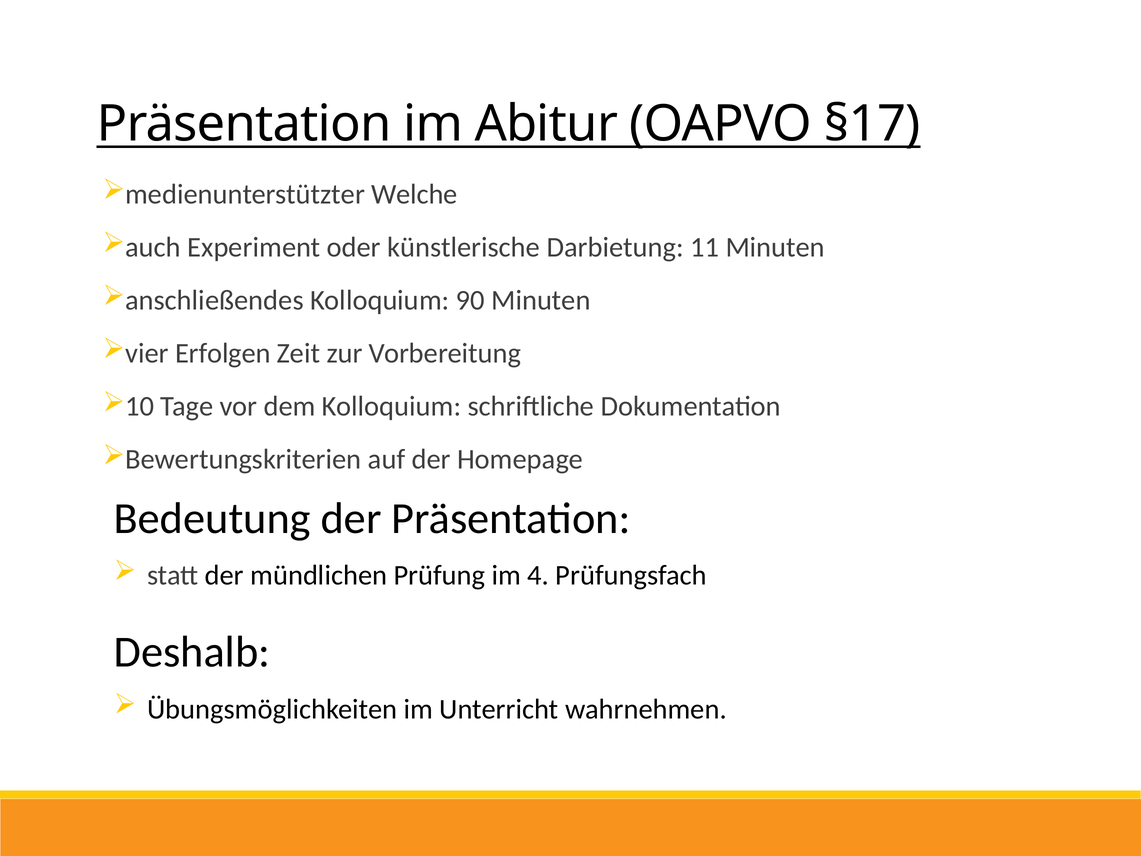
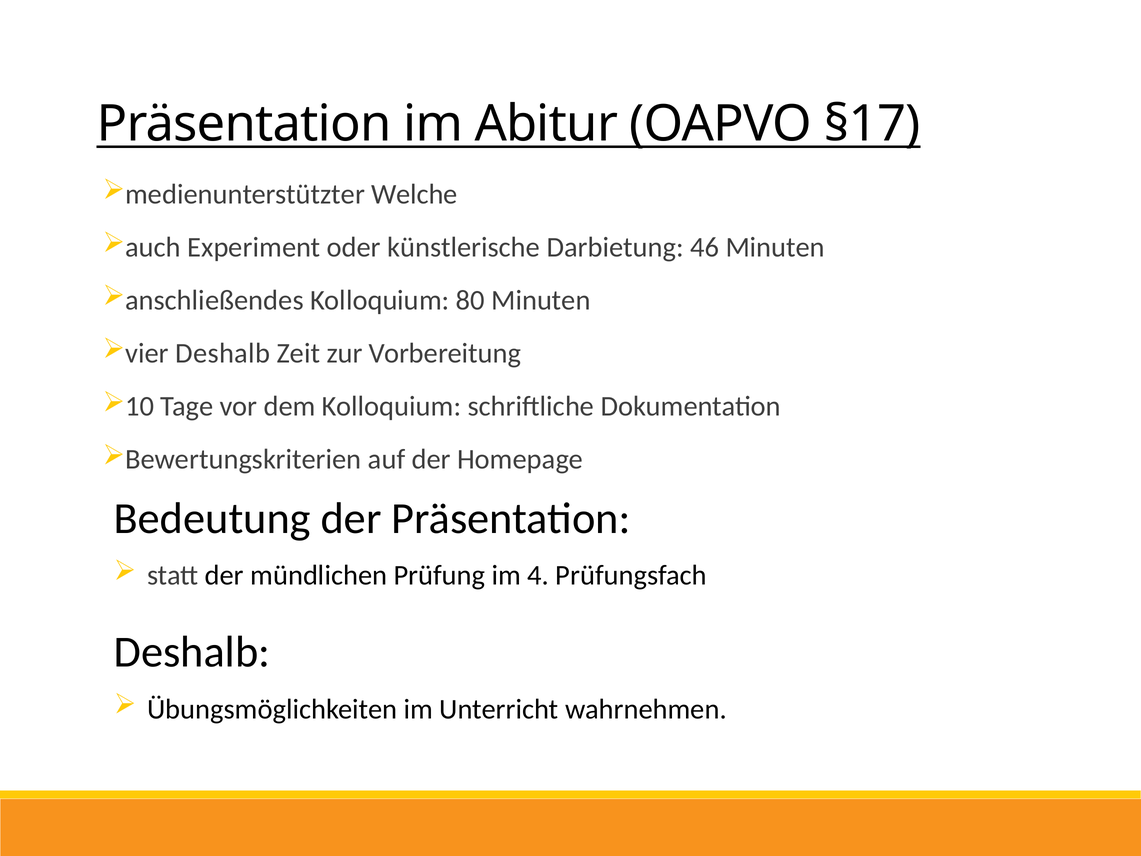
11: 11 -> 46 (705, 247)
90: 90 -> 80 (470, 300)
Erfolgen: Erfolgen -> Deshalb (223, 353)
